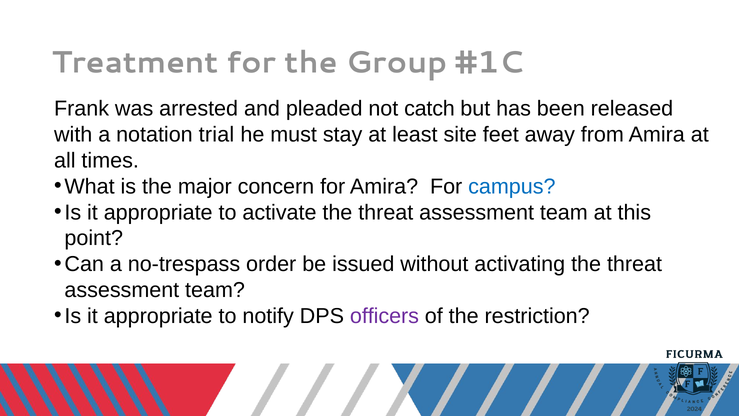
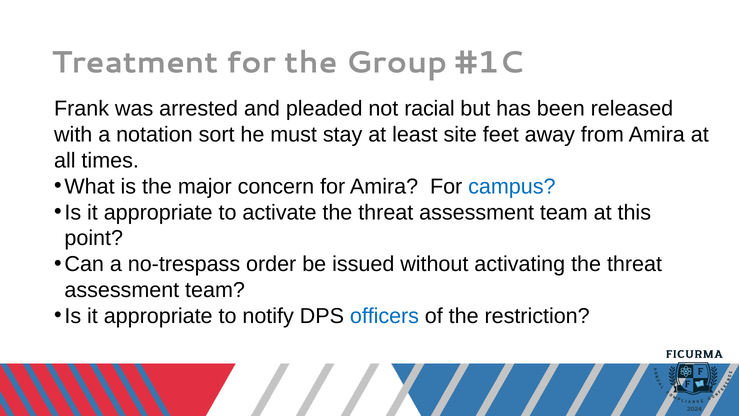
catch: catch -> racial (429, 109)
trial: trial -> sort (217, 135)
officers colour: purple -> blue (384, 316)
